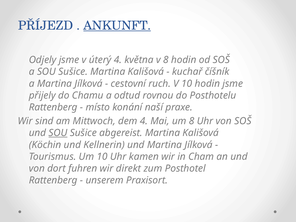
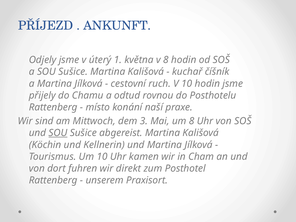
ANKUNFT underline: present -> none (117, 26)
úterý 4: 4 -> 1 (118, 60)
dem 4: 4 -> 3 (144, 121)
